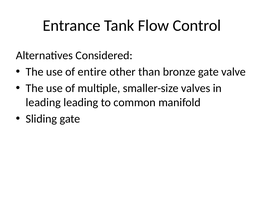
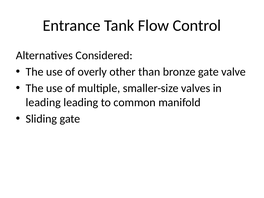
entire: entire -> overly (92, 72)
